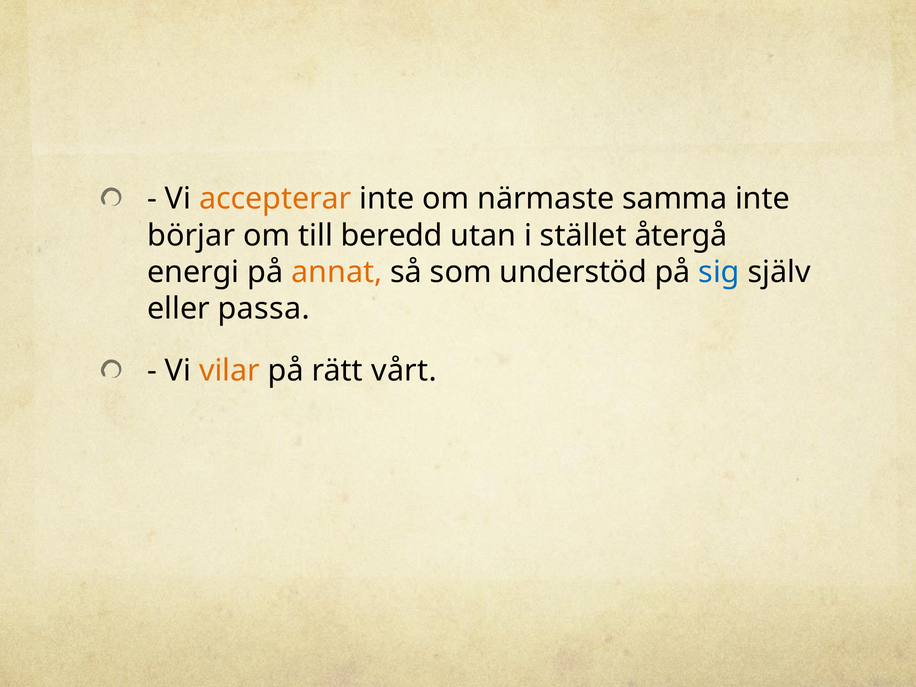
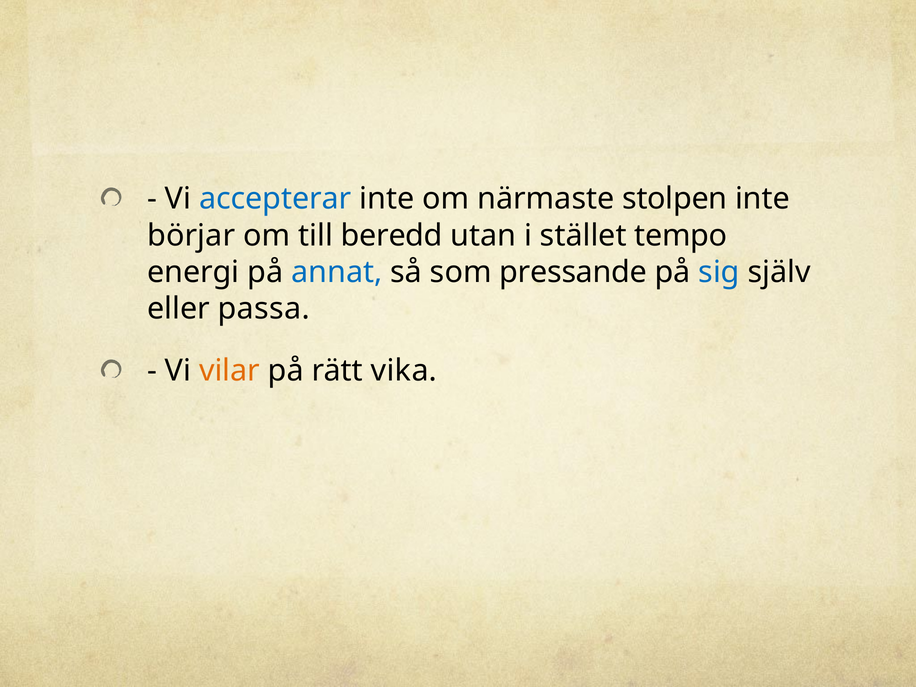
accepterar colour: orange -> blue (275, 199)
samma: samma -> stolpen (675, 199)
återgå: återgå -> tempo (681, 236)
annat colour: orange -> blue (337, 272)
understöd: understöd -> pressande (573, 272)
vårt: vårt -> vika (404, 371)
